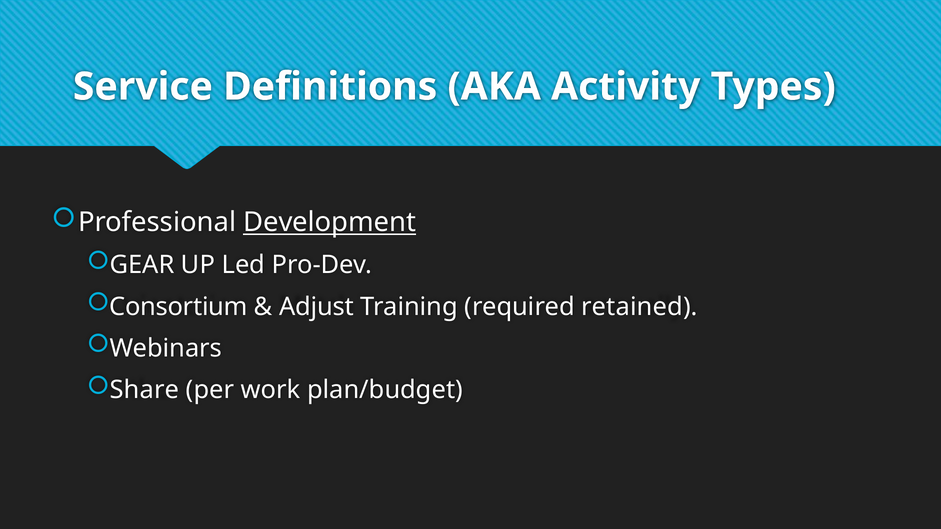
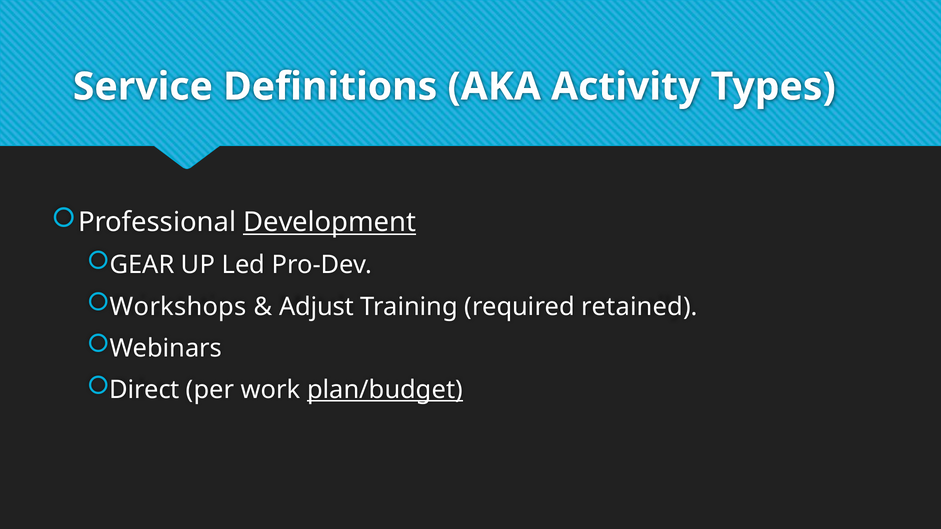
Consortium: Consortium -> Workshops (178, 307)
Share: Share -> Direct (145, 390)
plan/budget underline: none -> present (385, 390)
